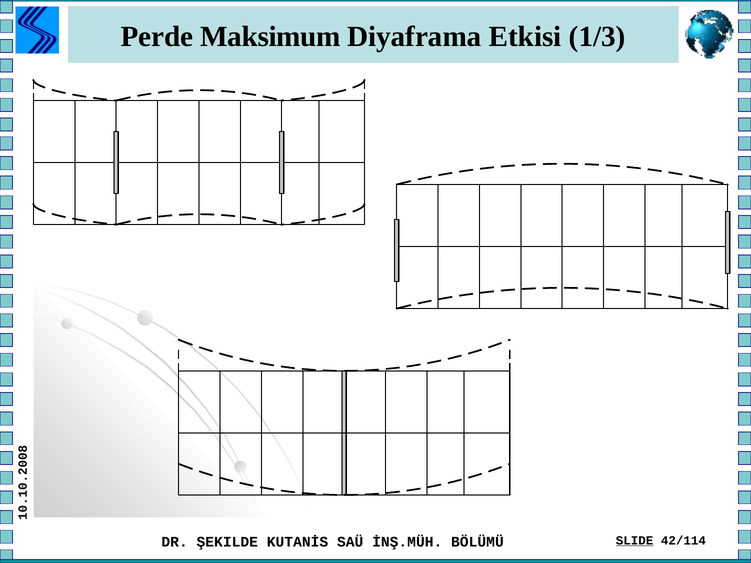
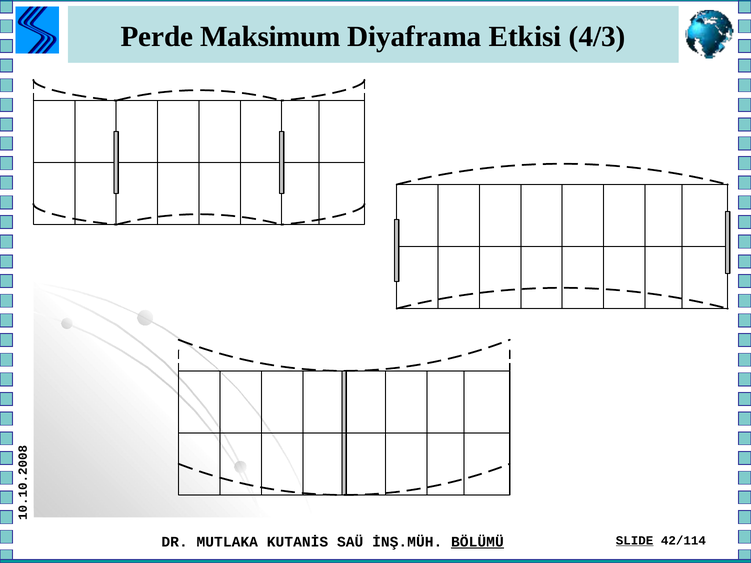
1/3: 1/3 -> 4/3 (597, 36)
ŞEKILDE: ŞEKILDE -> MUTLAKA (227, 542)
BÖLÜMÜ underline: none -> present (477, 542)
